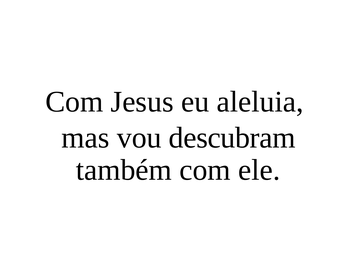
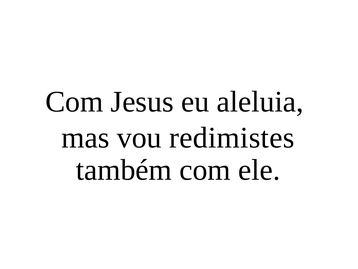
descubram: descubram -> redimistes (232, 137)
